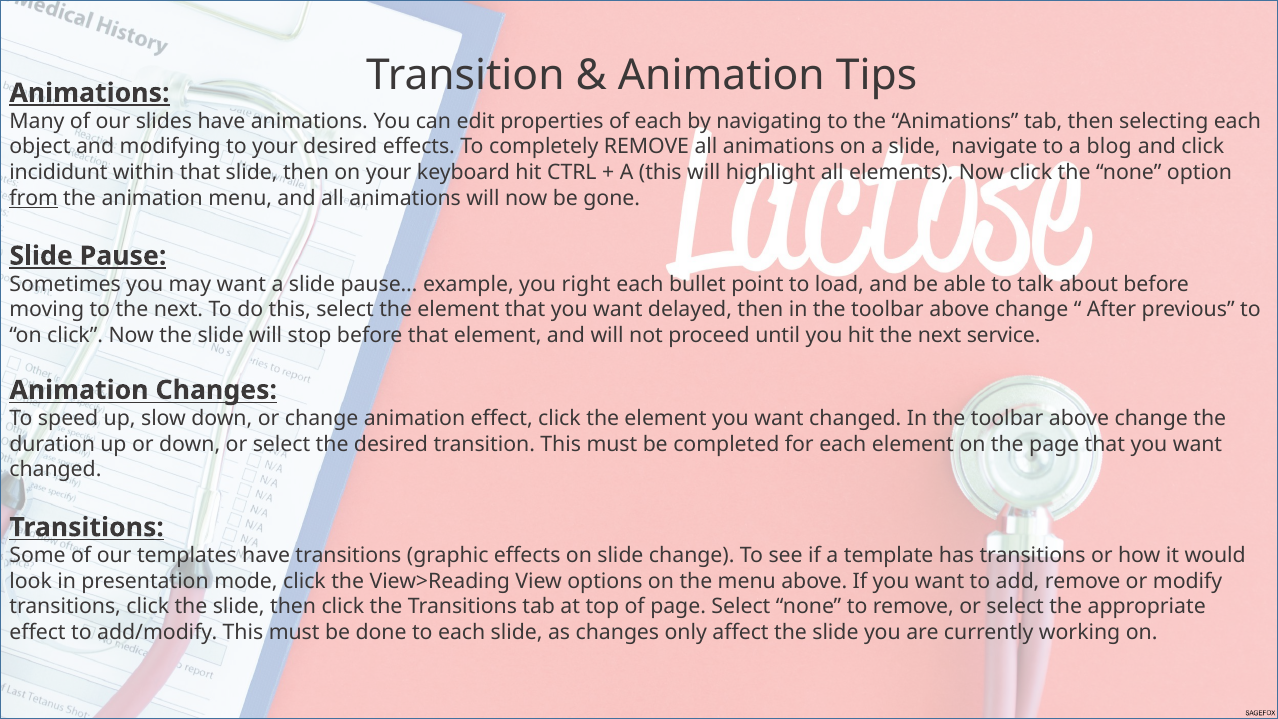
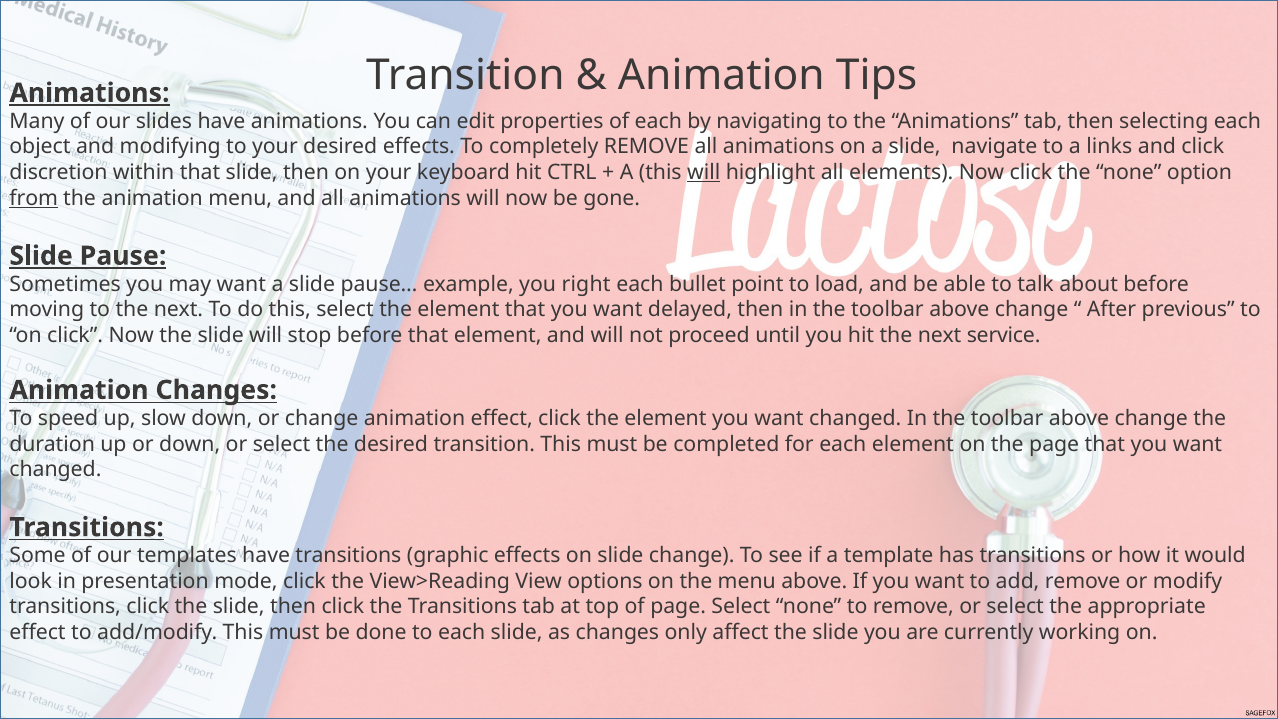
blog: blog -> links (1109, 147)
incididunt: incididunt -> discretion (58, 172)
will underline: none -> present (704, 172)
